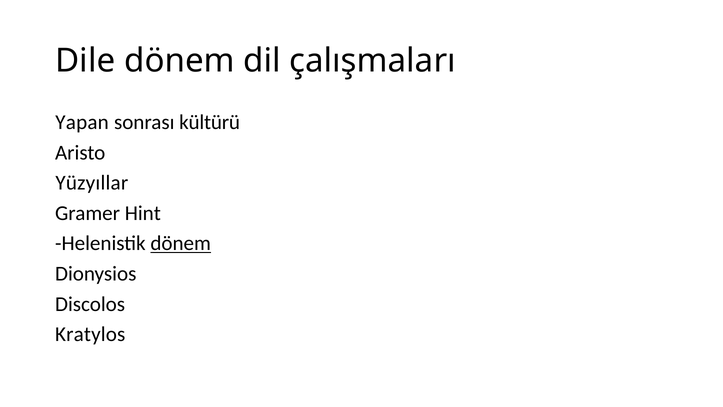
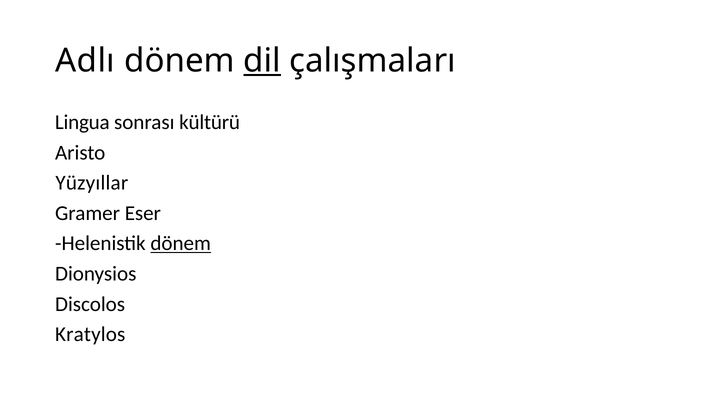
Dile: Dile -> Adlı (85, 61)
dil underline: none -> present (262, 61)
Yapan: Yapan -> Lingua (82, 122)
Hint: Hint -> Eser (143, 213)
